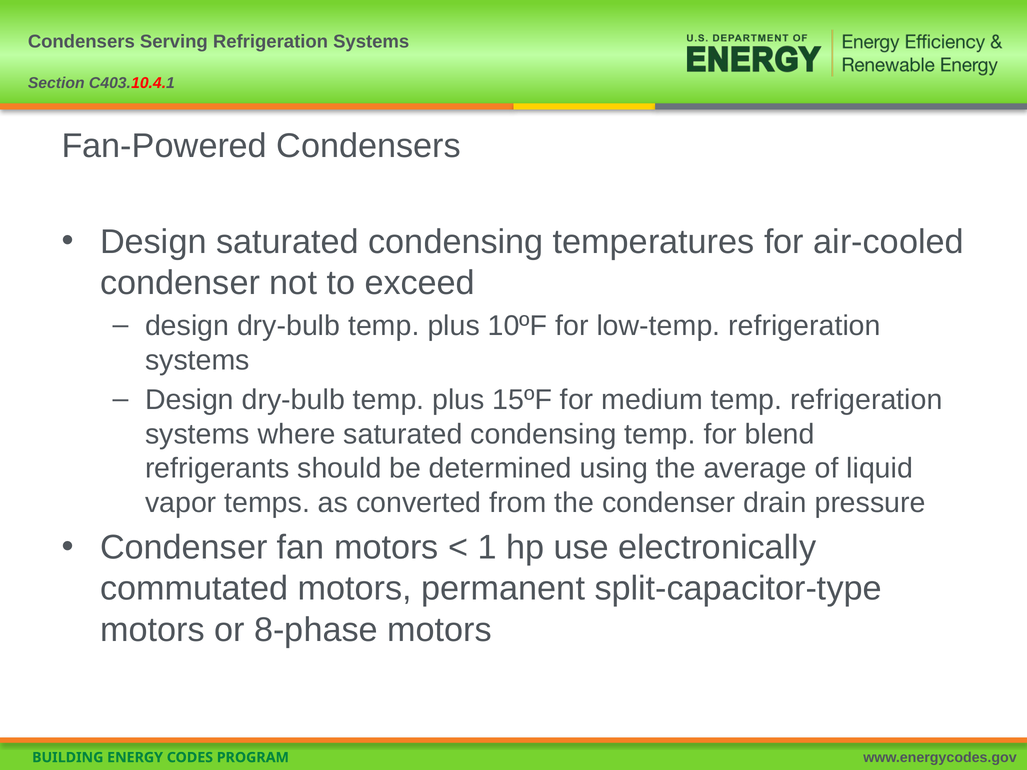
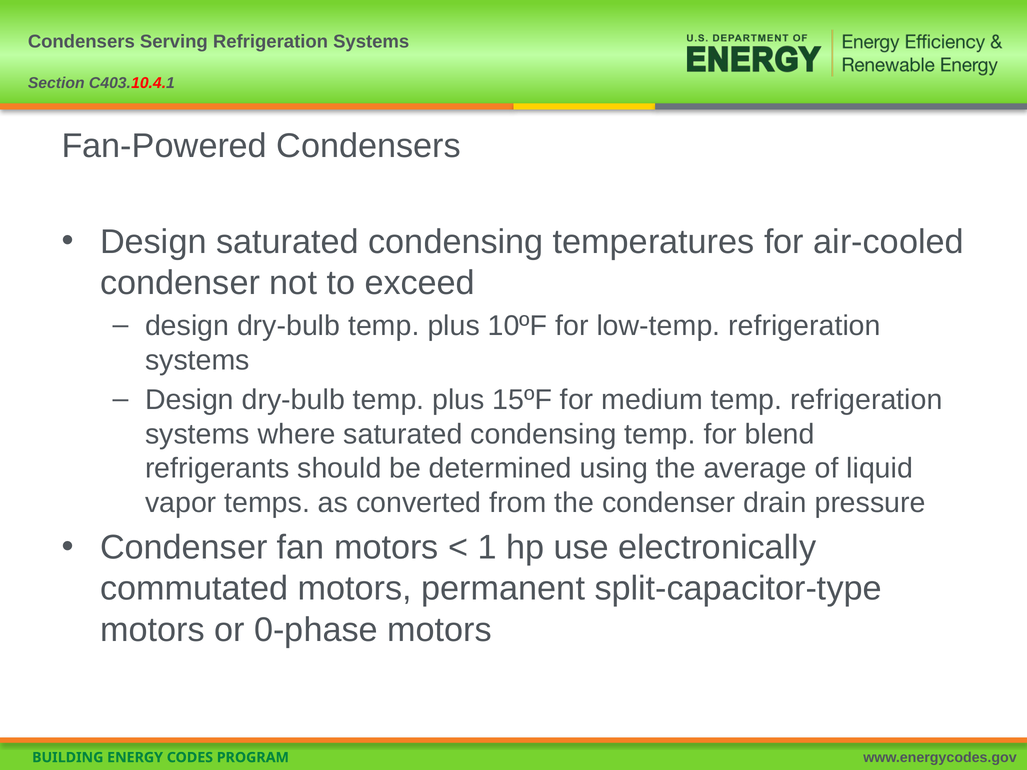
8-phase: 8-phase -> 0-phase (316, 630)
